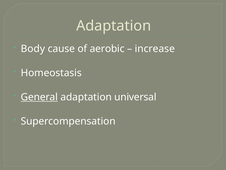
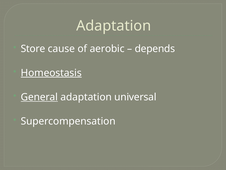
Body: Body -> Store (33, 49)
increase: increase -> depends (155, 49)
Homeostasis underline: none -> present (51, 73)
